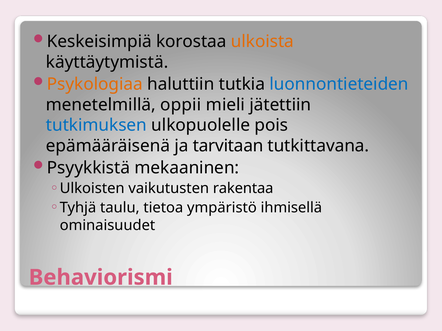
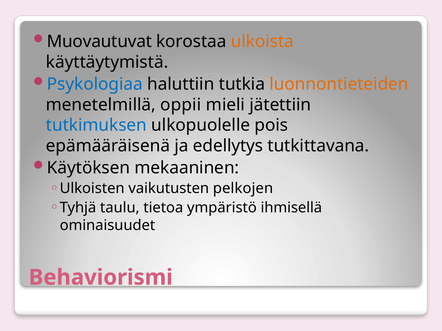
Keskeisimpiä: Keskeisimpiä -> Muovautuvat (99, 42)
Psykologiaa colour: orange -> blue (95, 84)
luonnontieteiden colour: blue -> orange (339, 84)
tarvitaan: tarvitaan -> edellytys (228, 146)
Psyykkistä: Psyykkistä -> Käytöksen (89, 168)
rakentaa: rakentaa -> pelkojen (243, 189)
